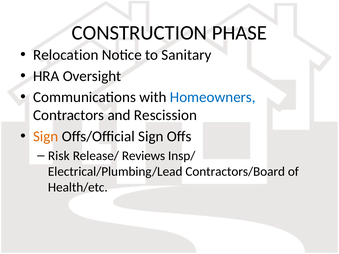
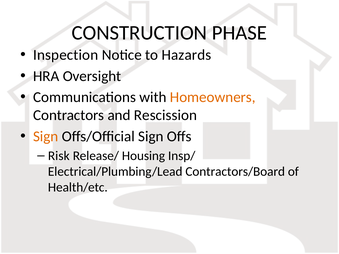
Relocation: Relocation -> Inspection (66, 55)
Sanitary: Sanitary -> Hazards (186, 55)
Homeowners colour: blue -> orange (213, 97)
Reviews: Reviews -> Housing (143, 156)
